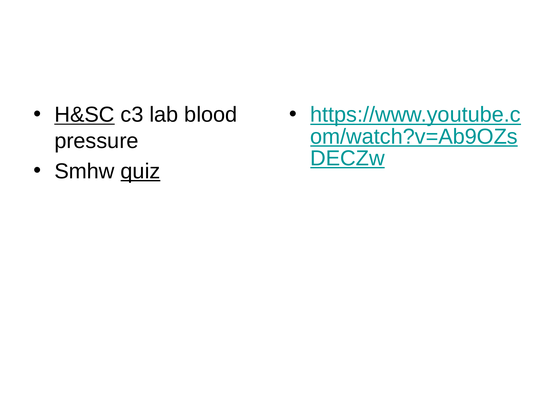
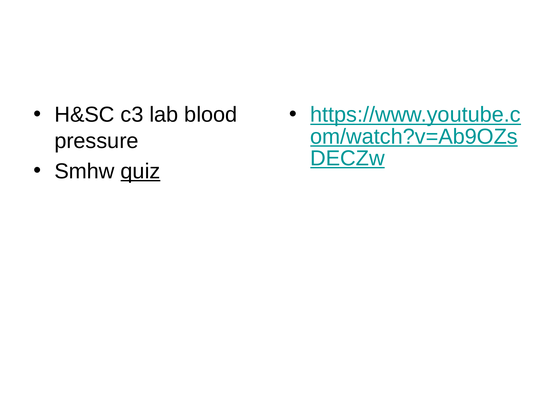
H&SC underline: present -> none (85, 115)
